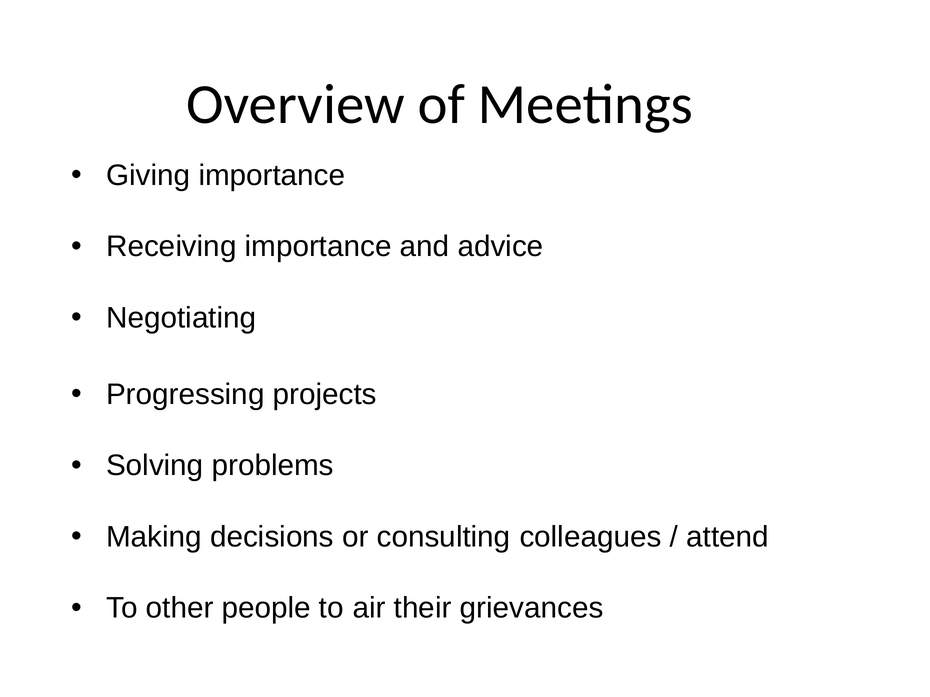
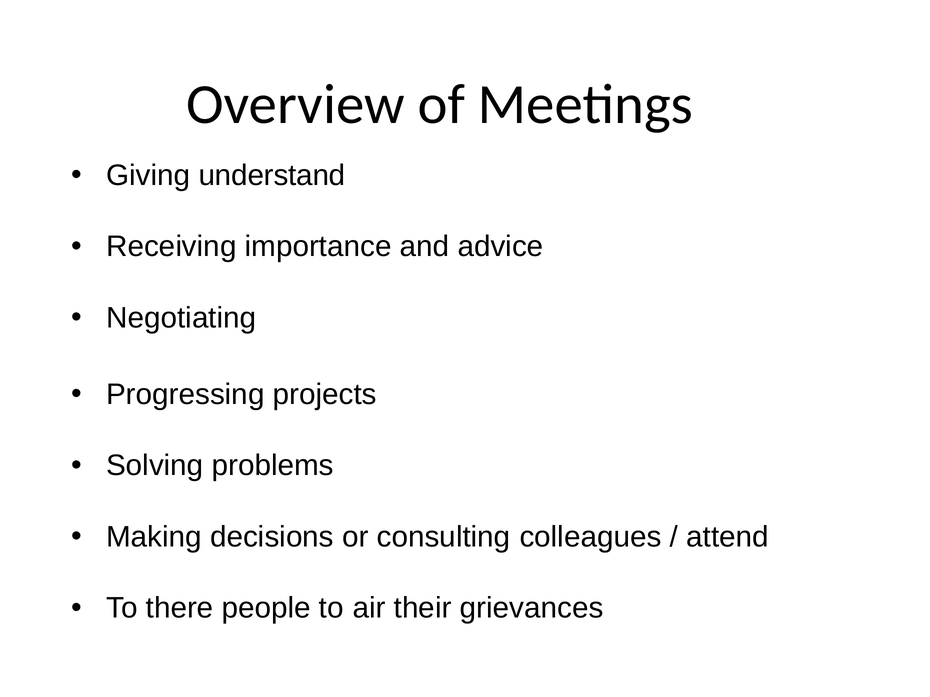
Giving importance: importance -> understand (272, 176)
other: other -> there (180, 609)
